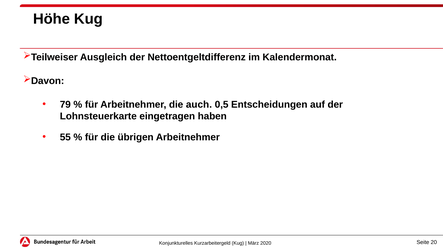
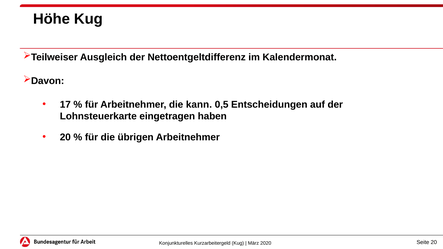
79: 79 -> 17 (65, 105)
auch: auch -> kann (199, 105)
55: 55 -> 20 (65, 137)
